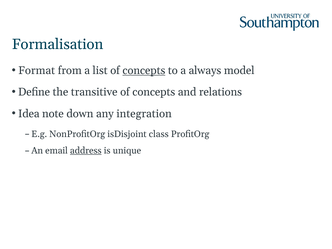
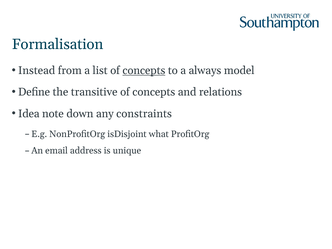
Format: Format -> Instead (37, 71)
integration: integration -> constraints (144, 114)
class: class -> what (159, 134)
address underline: present -> none (86, 151)
